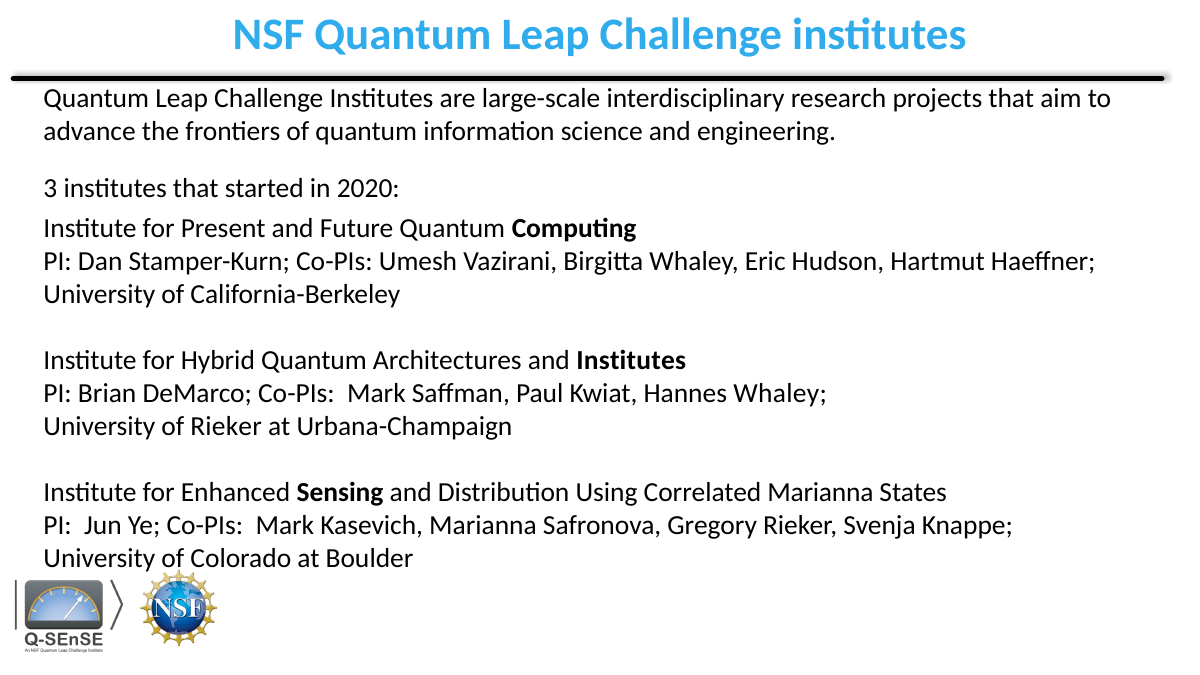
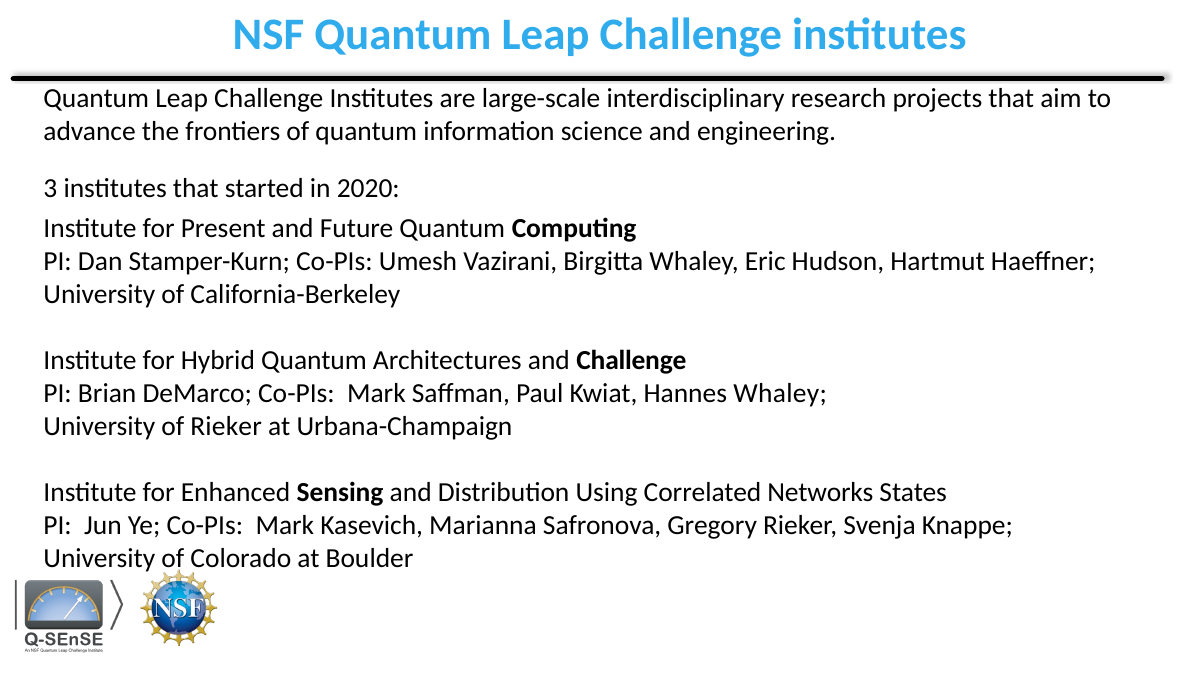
and Institutes: Institutes -> Challenge (631, 360)
Correlated Marianna: Marianna -> Networks (820, 492)
